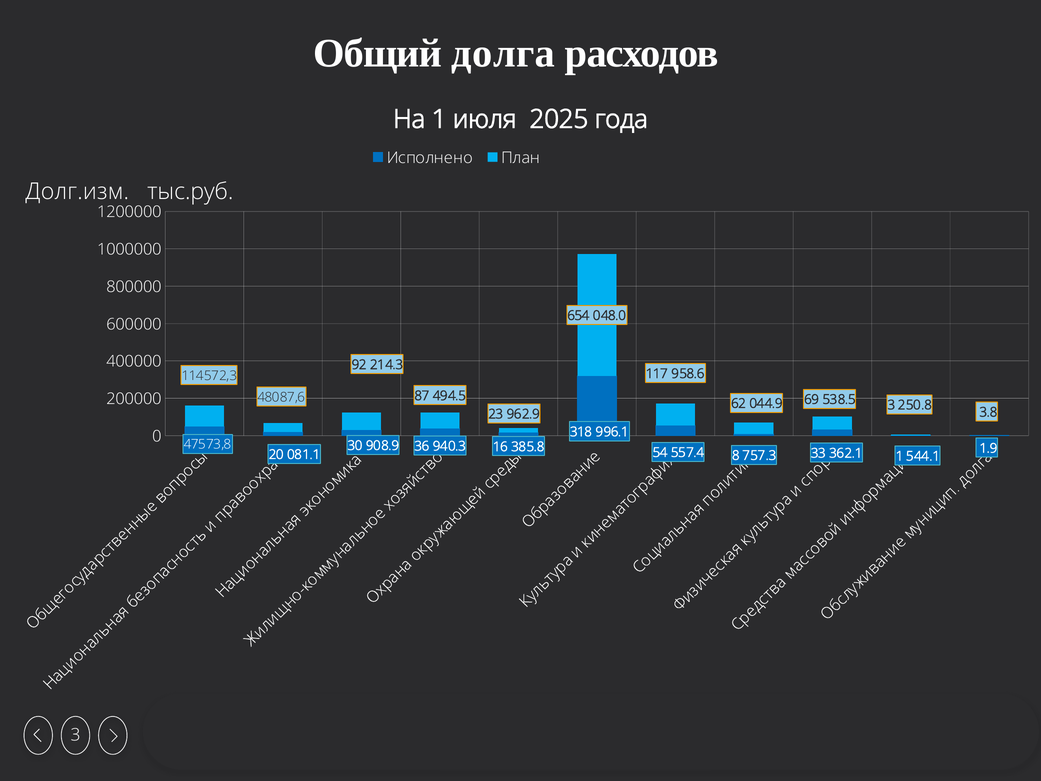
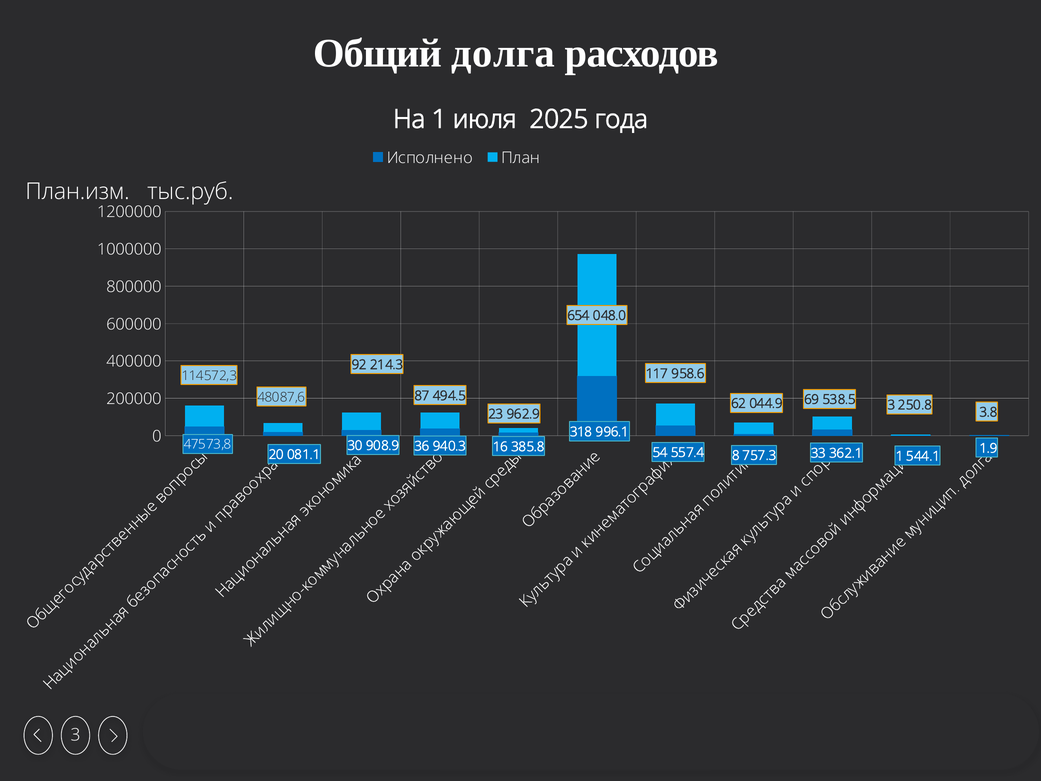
Долг.изм: Долг.изм -> План.изм (78, 192)
